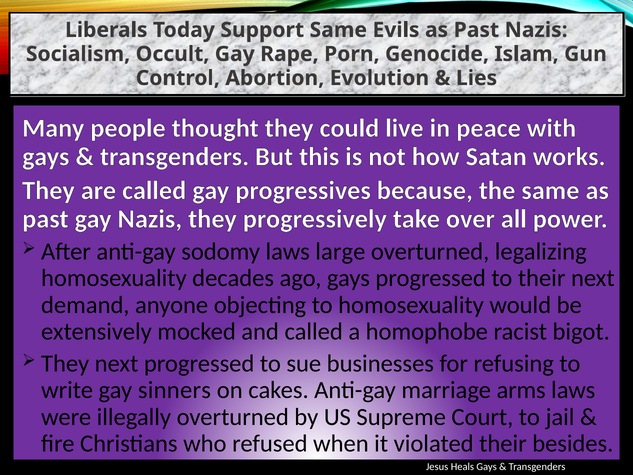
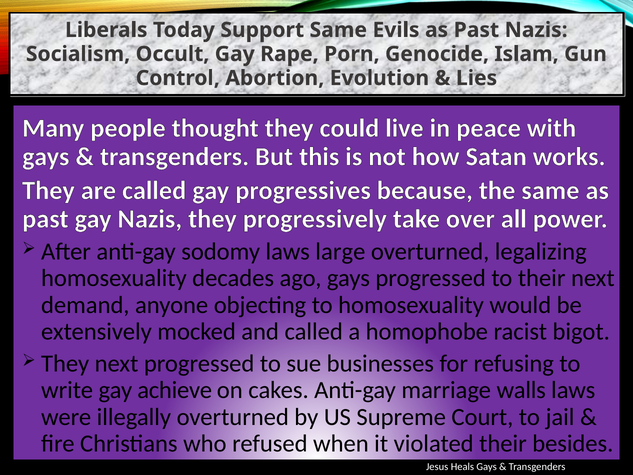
sinners: sinners -> achieve (175, 390)
arms: arms -> walls (521, 390)
